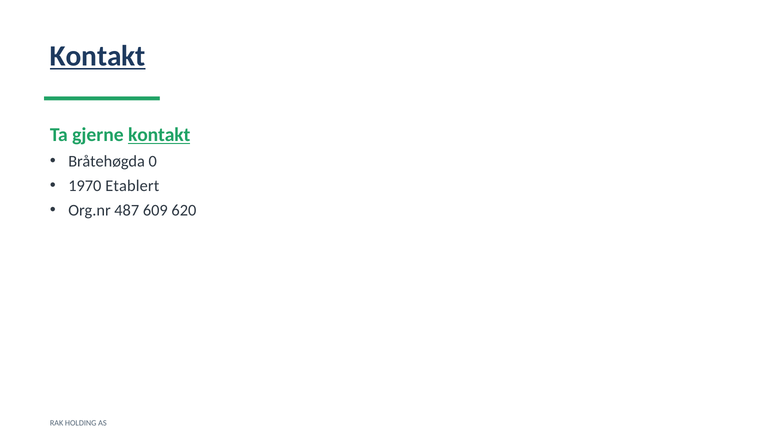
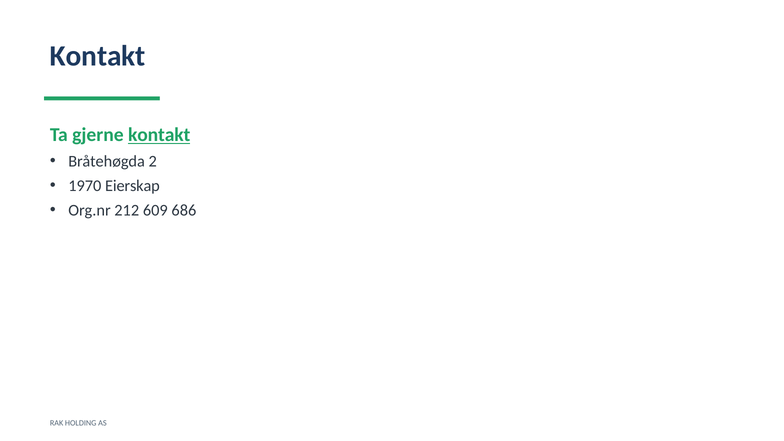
Kontakt underline: present -> none (98, 56)
0: 0 -> 2 (153, 161)
Etablert: Etablert -> Eierskap (132, 186)
487: 487 -> 212 (127, 210)
620: 620 -> 686 (184, 210)
